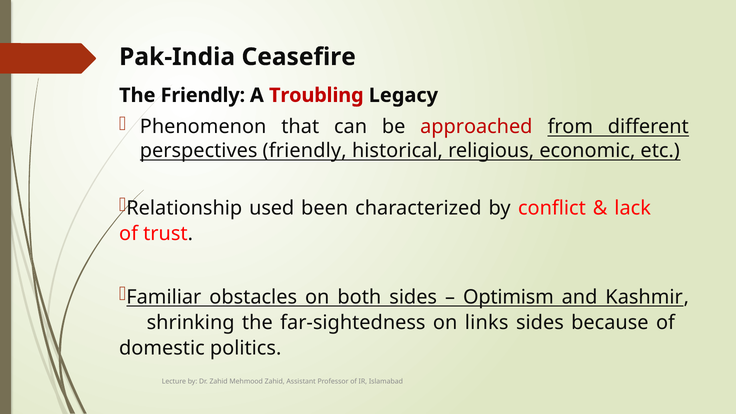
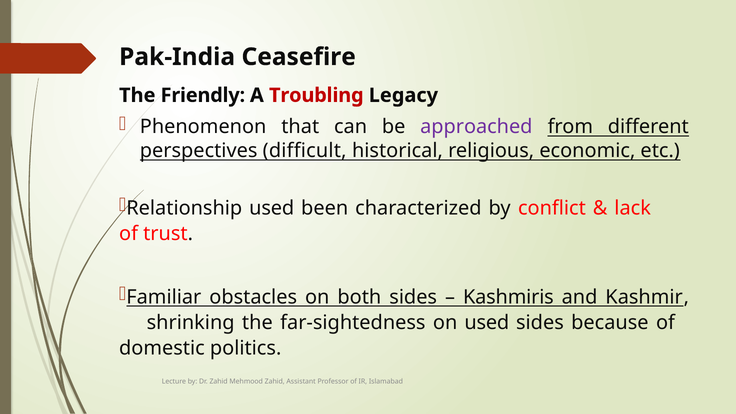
approached colour: red -> purple (476, 127)
perspectives friendly: friendly -> difficult (305, 151)
Optimism: Optimism -> Kashmiris (508, 297)
on links: links -> used (487, 323)
